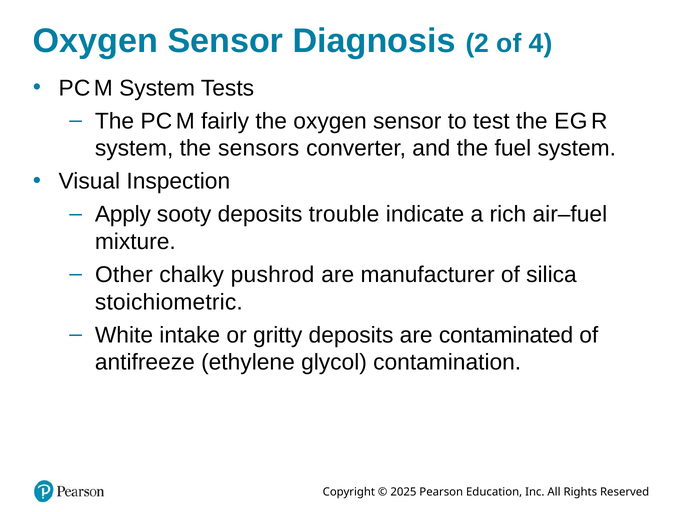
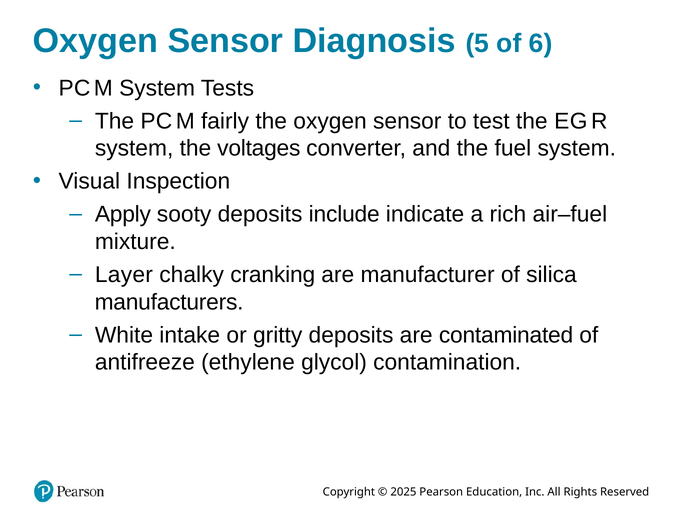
2: 2 -> 5 (477, 44)
4: 4 -> 6 (541, 44)
sensors: sensors -> voltages (259, 148)
trouble: trouble -> include (344, 215)
Other: Other -> Layer (124, 275)
pushrod: pushrod -> cranking (273, 275)
stoichiometric: stoichiometric -> manufacturers (169, 302)
